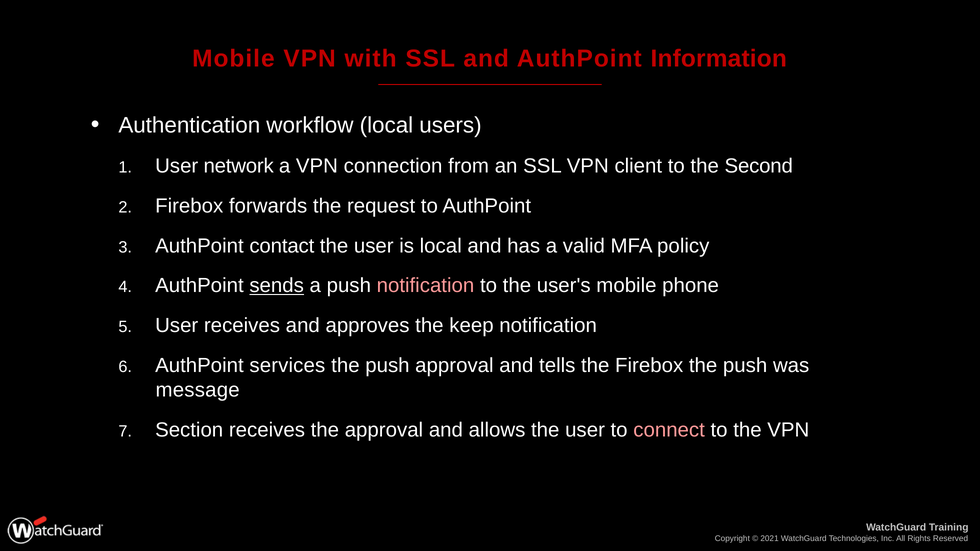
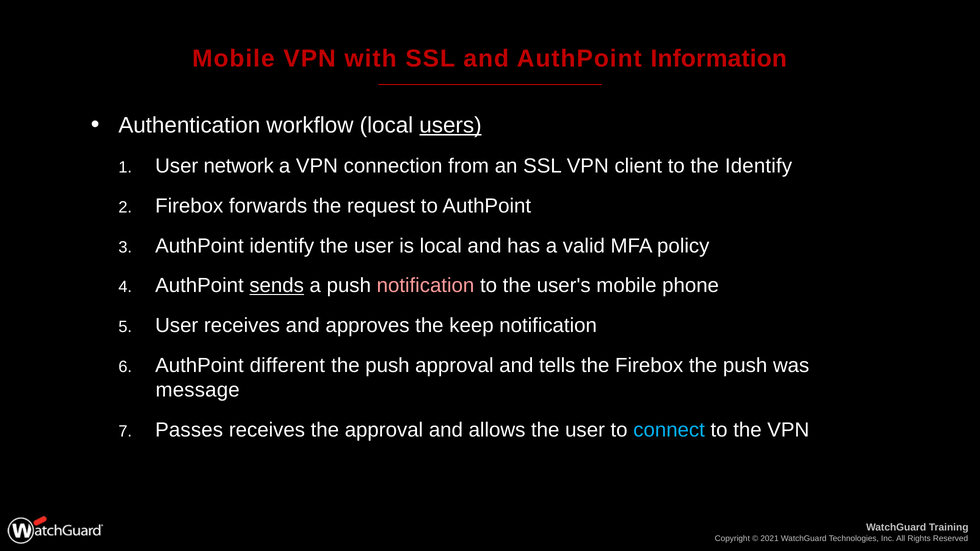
users underline: none -> present (450, 125)
the Second: Second -> Identify (759, 166)
AuthPoint contact: contact -> identify (282, 246)
services: services -> different (287, 366)
Section: Section -> Passes (189, 430)
connect colour: pink -> light blue (669, 430)
